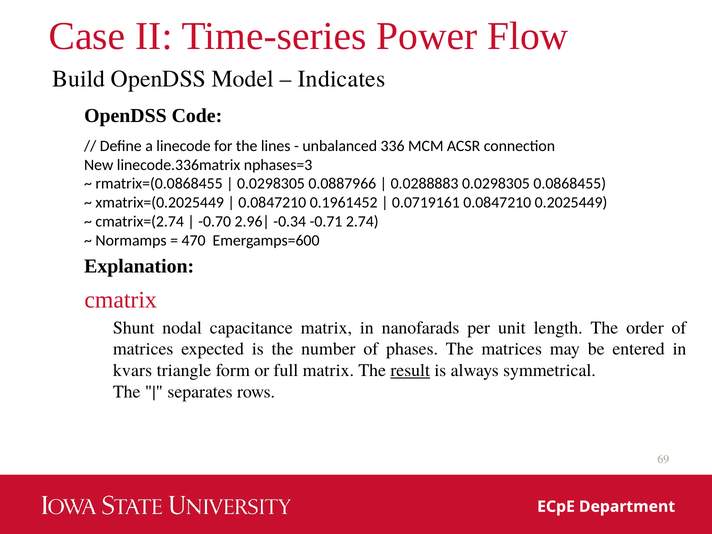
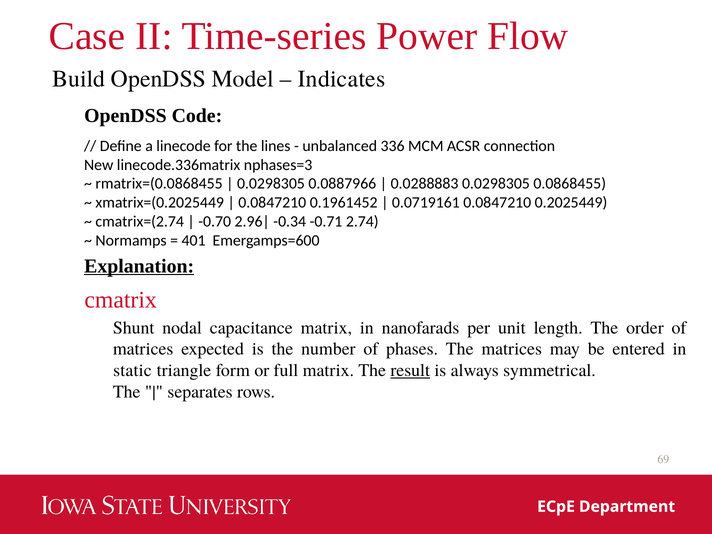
470: 470 -> 401 (194, 241)
Explanation underline: none -> present (139, 266)
kvars: kvars -> static (132, 370)
